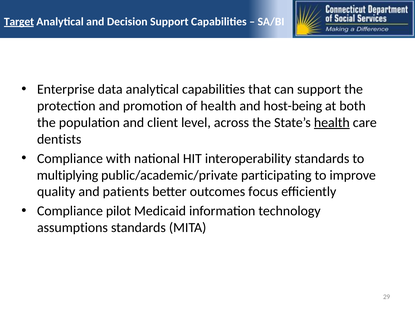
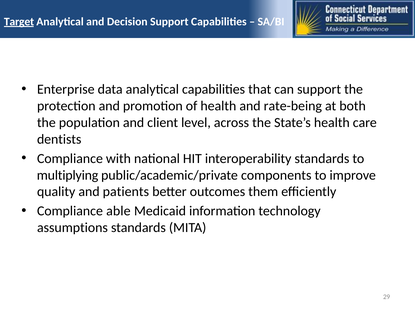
host-being: host-being -> rate-being (293, 106)
health underline: present -> none (332, 123)
participating: participating -> components (276, 175)
focus: focus -> them (263, 192)
pilot: pilot -> able (118, 211)
